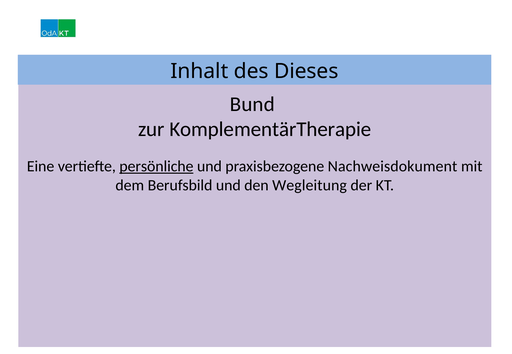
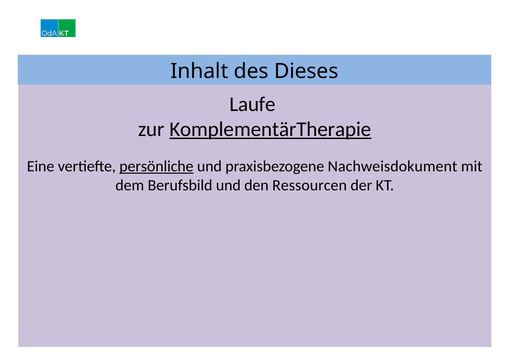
Bund: Bund -> Laufe (253, 104)
KomplementärTherapie underline: none -> present (270, 130)
Wegleitung: Wegleitung -> Ressourcen (310, 186)
